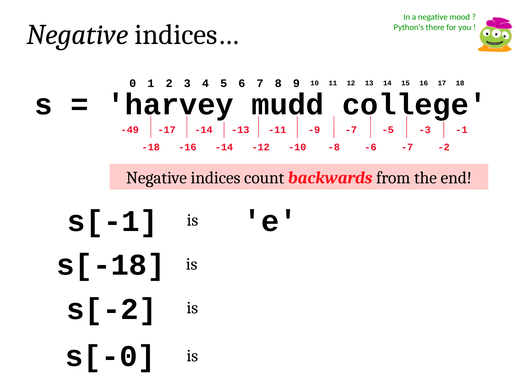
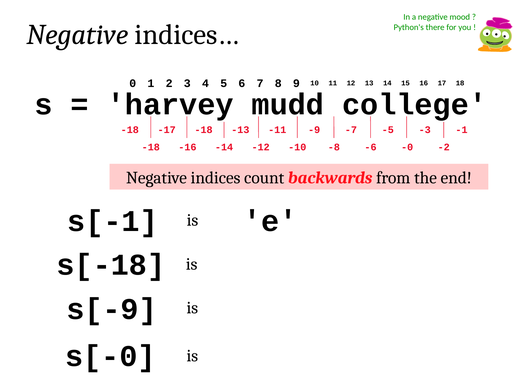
-49: -49 -> -18 (130, 130)
-14: -14 -> -18 (204, 130)
-7: -7 -> -0 (407, 147)
s[-2: s[-2 -> s[-9 (112, 309)
